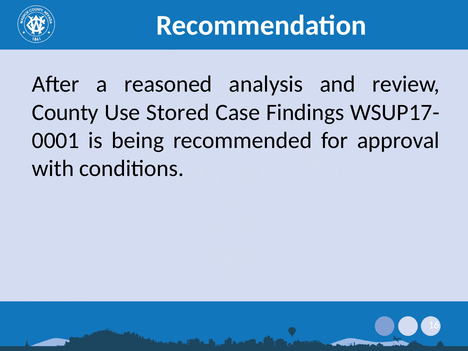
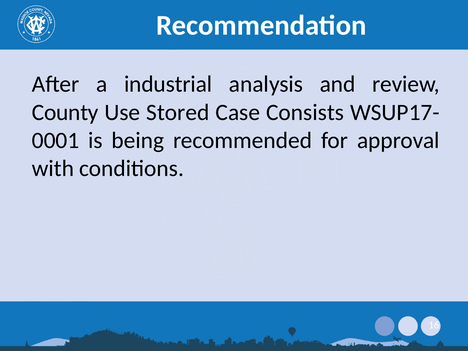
reasoned: reasoned -> industrial (168, 84)
Findings: Findings -> Consists (305, 112)
